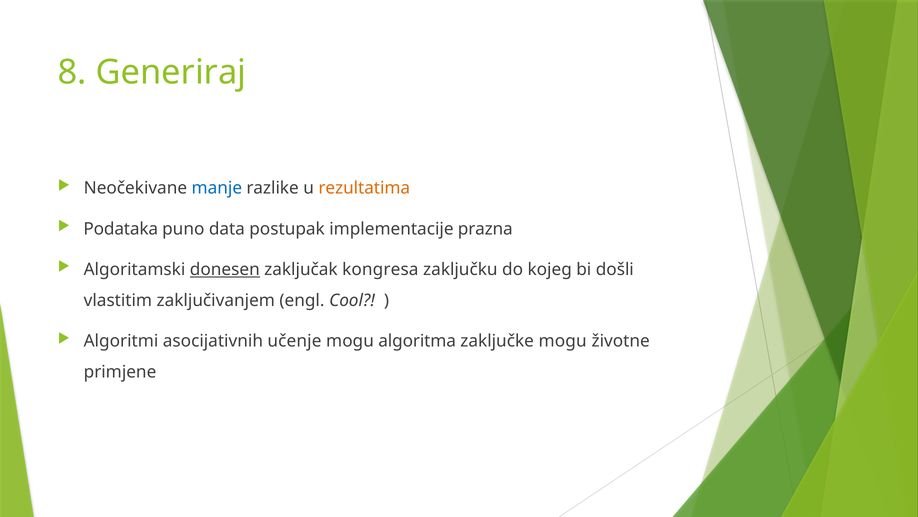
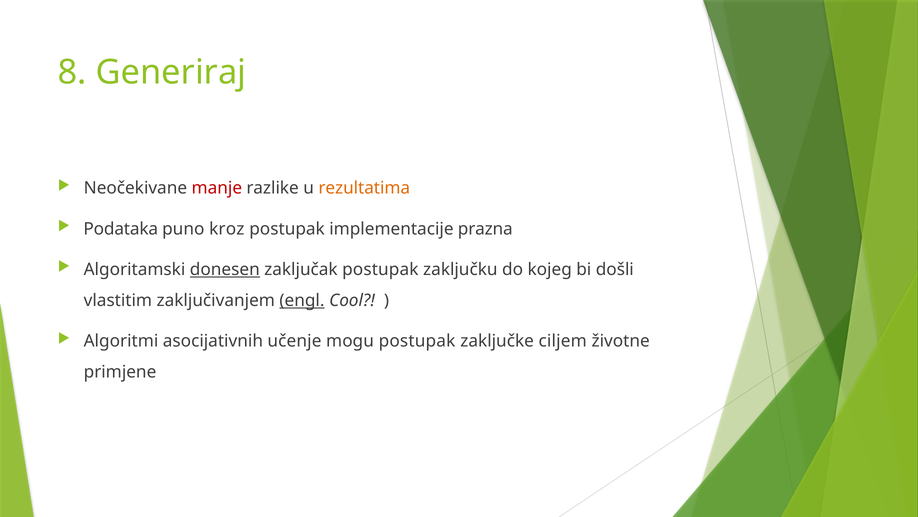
manje colour: blue -> red (217, 188)
data: data -> kroz (227, 229)
zaključak kongresa: kongresa -> postupak (380, 269)
engl underline: none -> present (302, 300)
mogu algoritma: algoritma -> postupak (417, 341)
zaključke mogu: mogu -> ciljem (563, 341)
